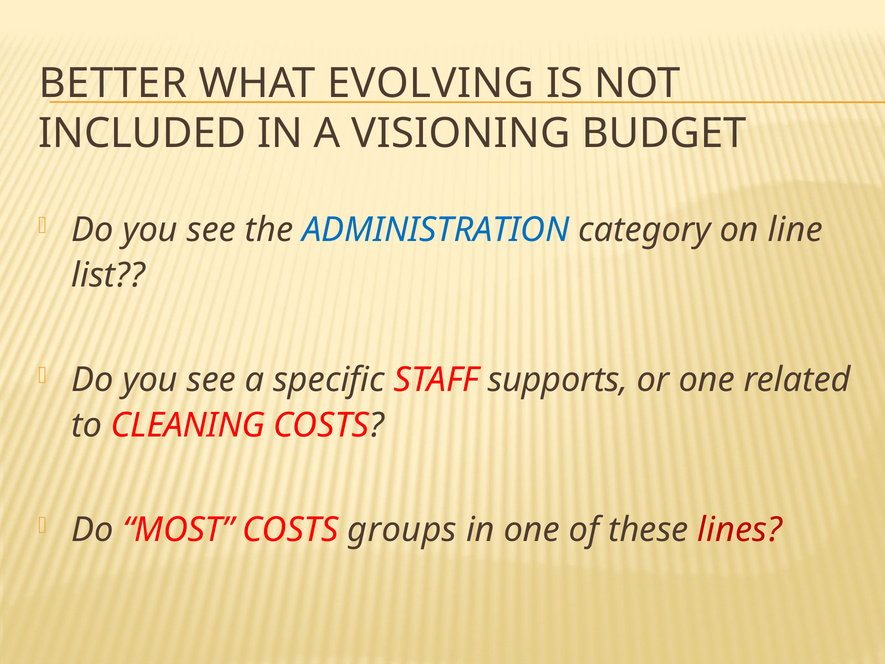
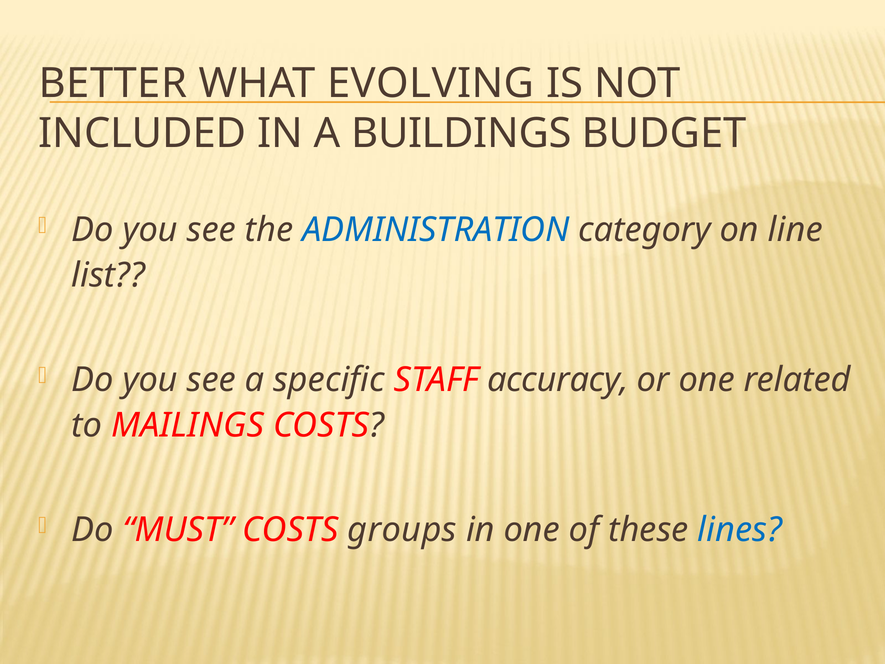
VISIONING: VISIONING -> BUILDINGS (461, 134)
supports: supports -> accuracy (558, 380)
CLEANING: CLEANING -> MAILINGS (188, 425)
MOST: MOST -> MUST (178, 530)
lines colour: red -> blue (740, 530)
